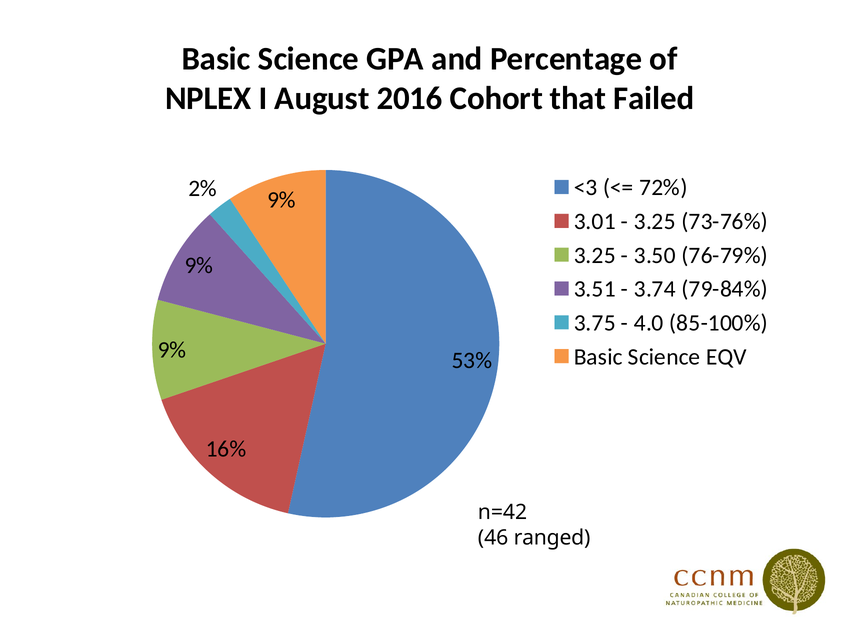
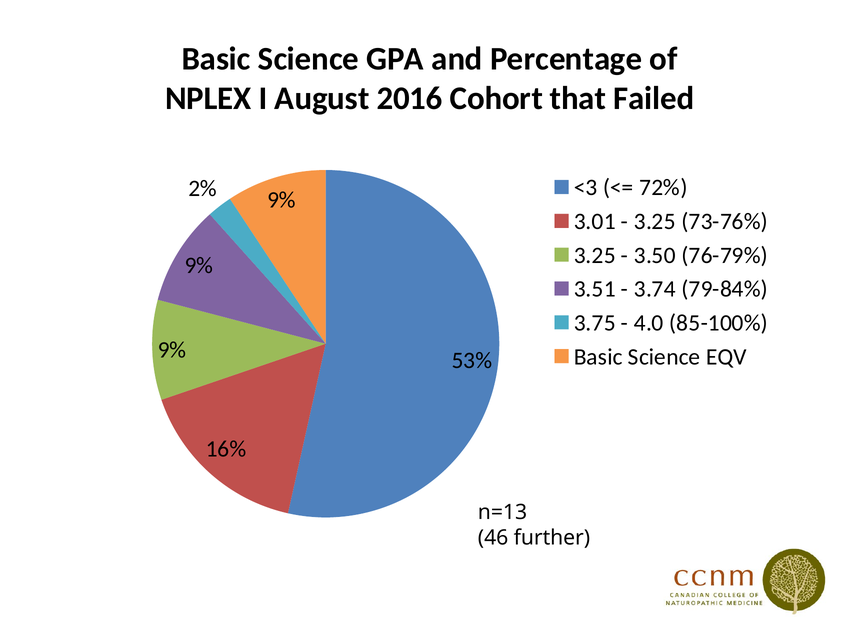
n=42: n=42 -> n=13 (503, 512)
ranged: ranged -> further (552, 537)
